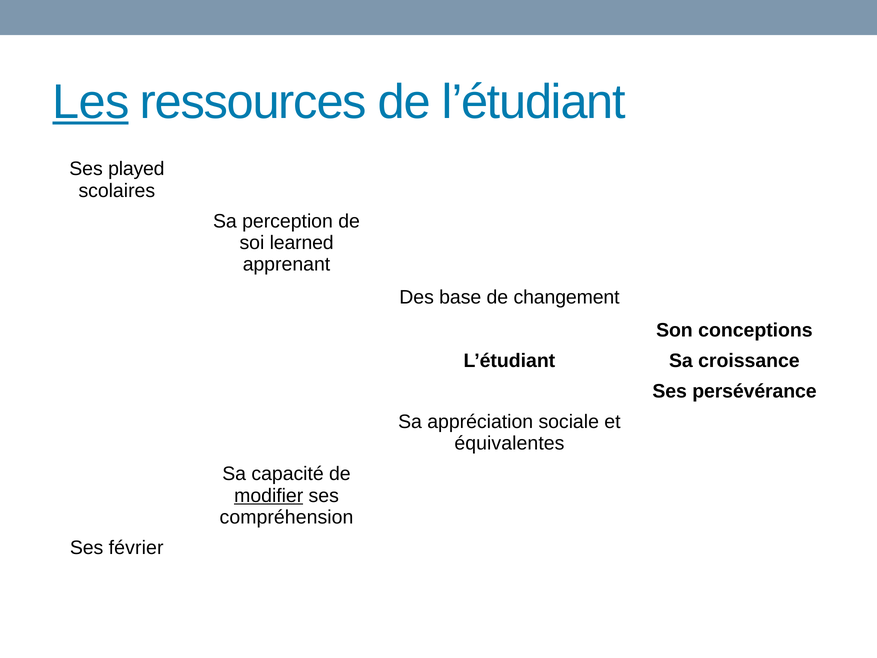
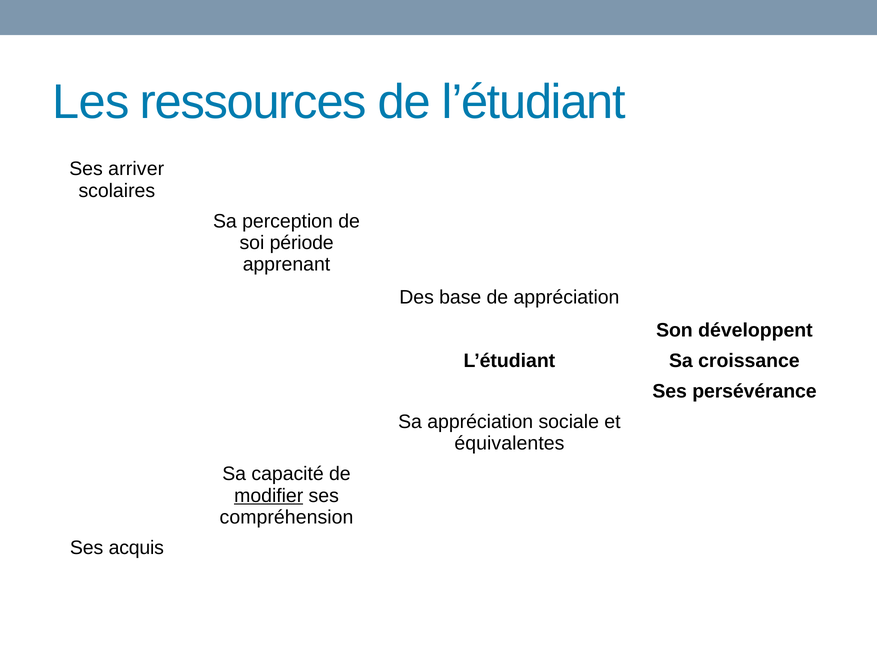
Les underline: present -> none (91, 102)
played: played -> arriver (136, 169)
learned: learned -> période (302, 243)
de changement: changement -> appréciation (567, 297)
conceptions: conceptions -> développent (755, 330)
février: février -> acquis (136, 548)
